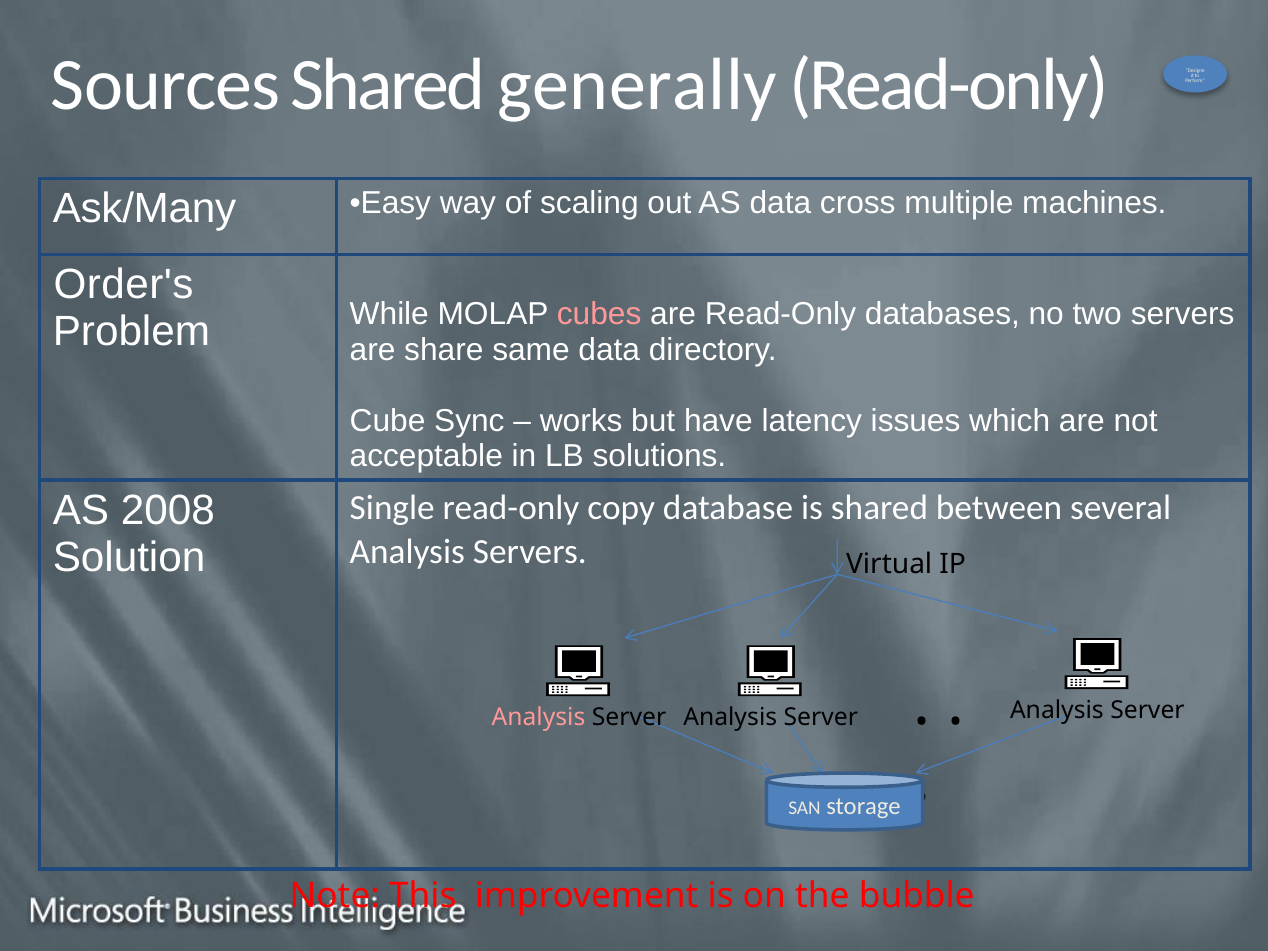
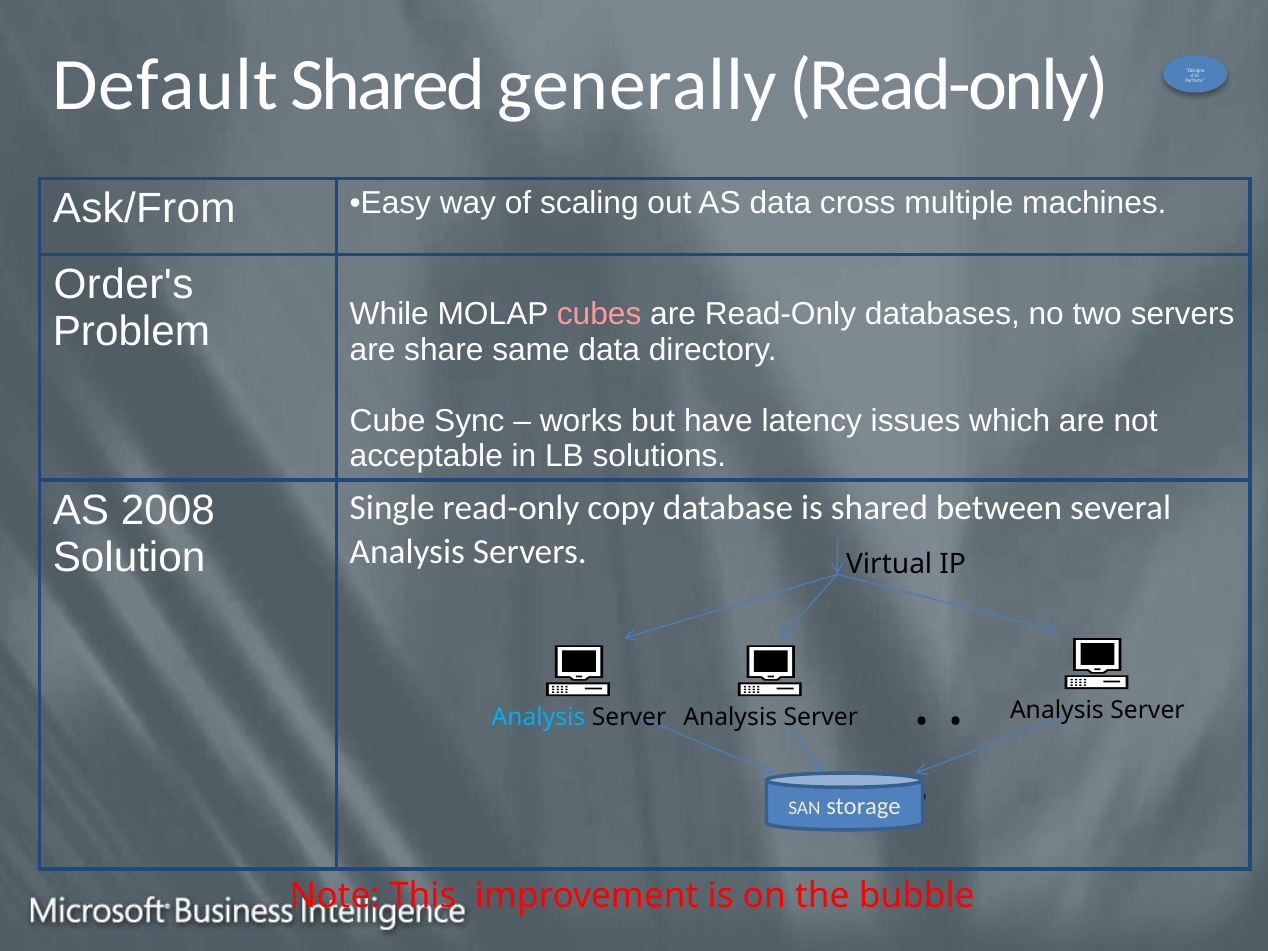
Sources: Sources -> Default (165, 86)
Ask/Many: Ask/Many -> Ask/From (144, 209)
Analysis colour: pink -> light blue (539, 718)
